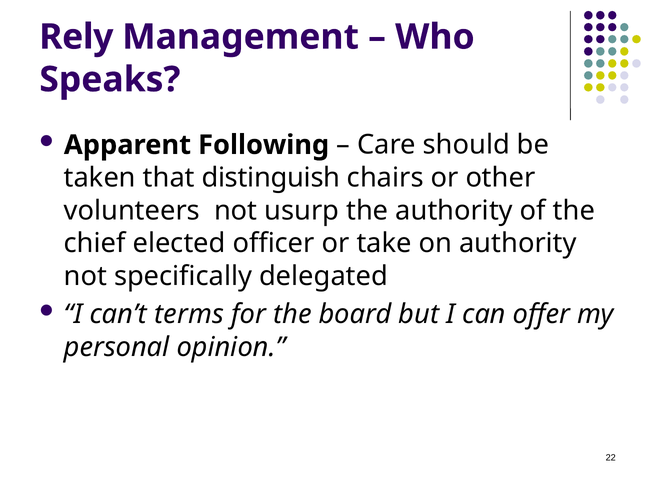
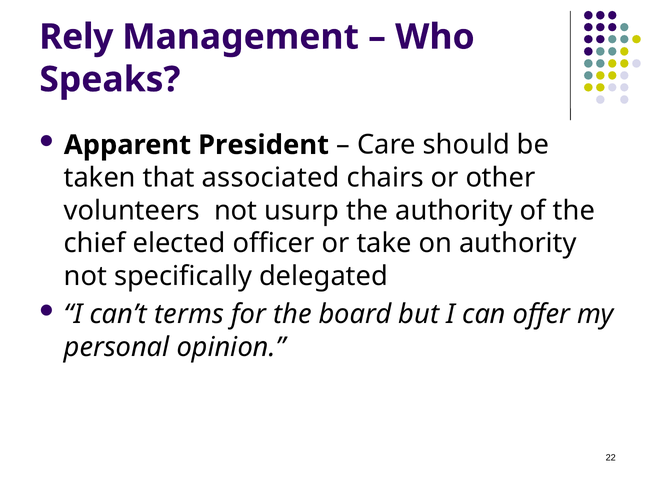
Following: Following -> President (264, 145)
distinguish: distinguish -> associated (271, 177)
